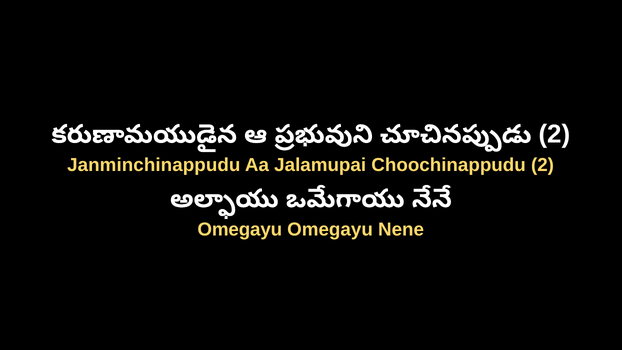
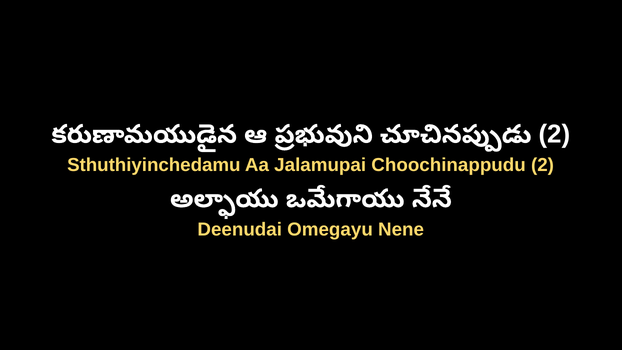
Janminchinappudu: Janminchinappudu -> Sthuthiyinchedamu (154, 165)
Omegayu: Omegayu -> Deenudai (240, 229)
